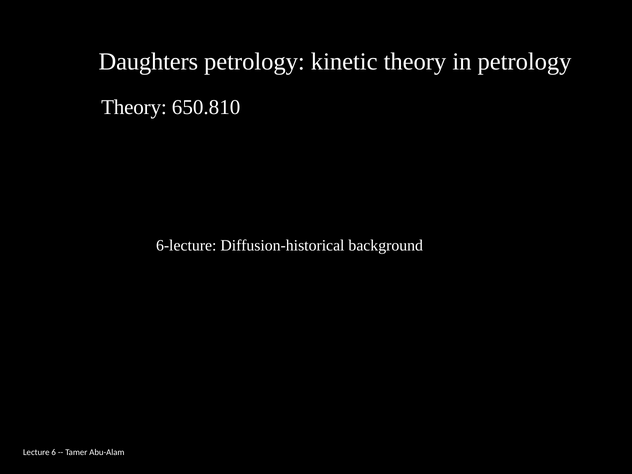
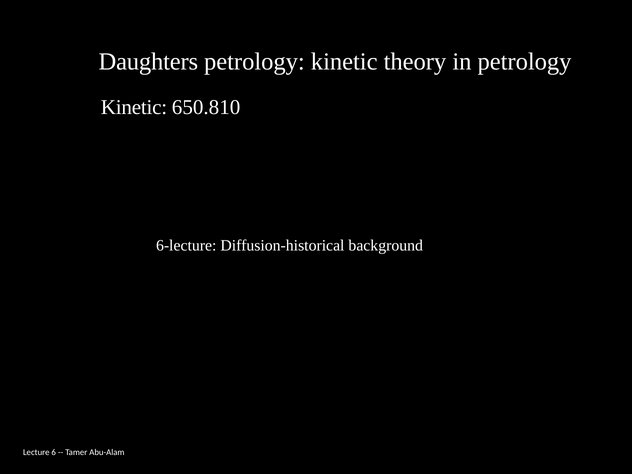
Theory: Theory -> Kinetic (134, 107)
